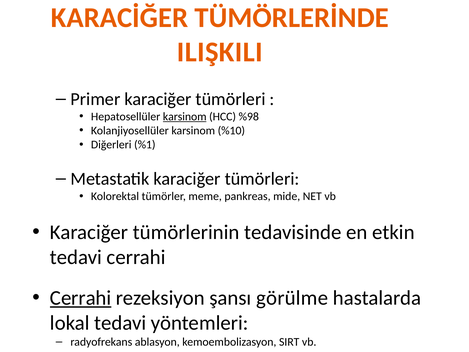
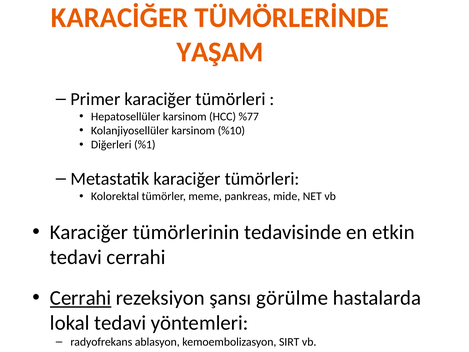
ILIŞKILI: ILIŞKILI -> YAŞAM (220, 52)
karsinom underline: present -> none (185, 117)
%98: %98 -> %77 (249, 117)
